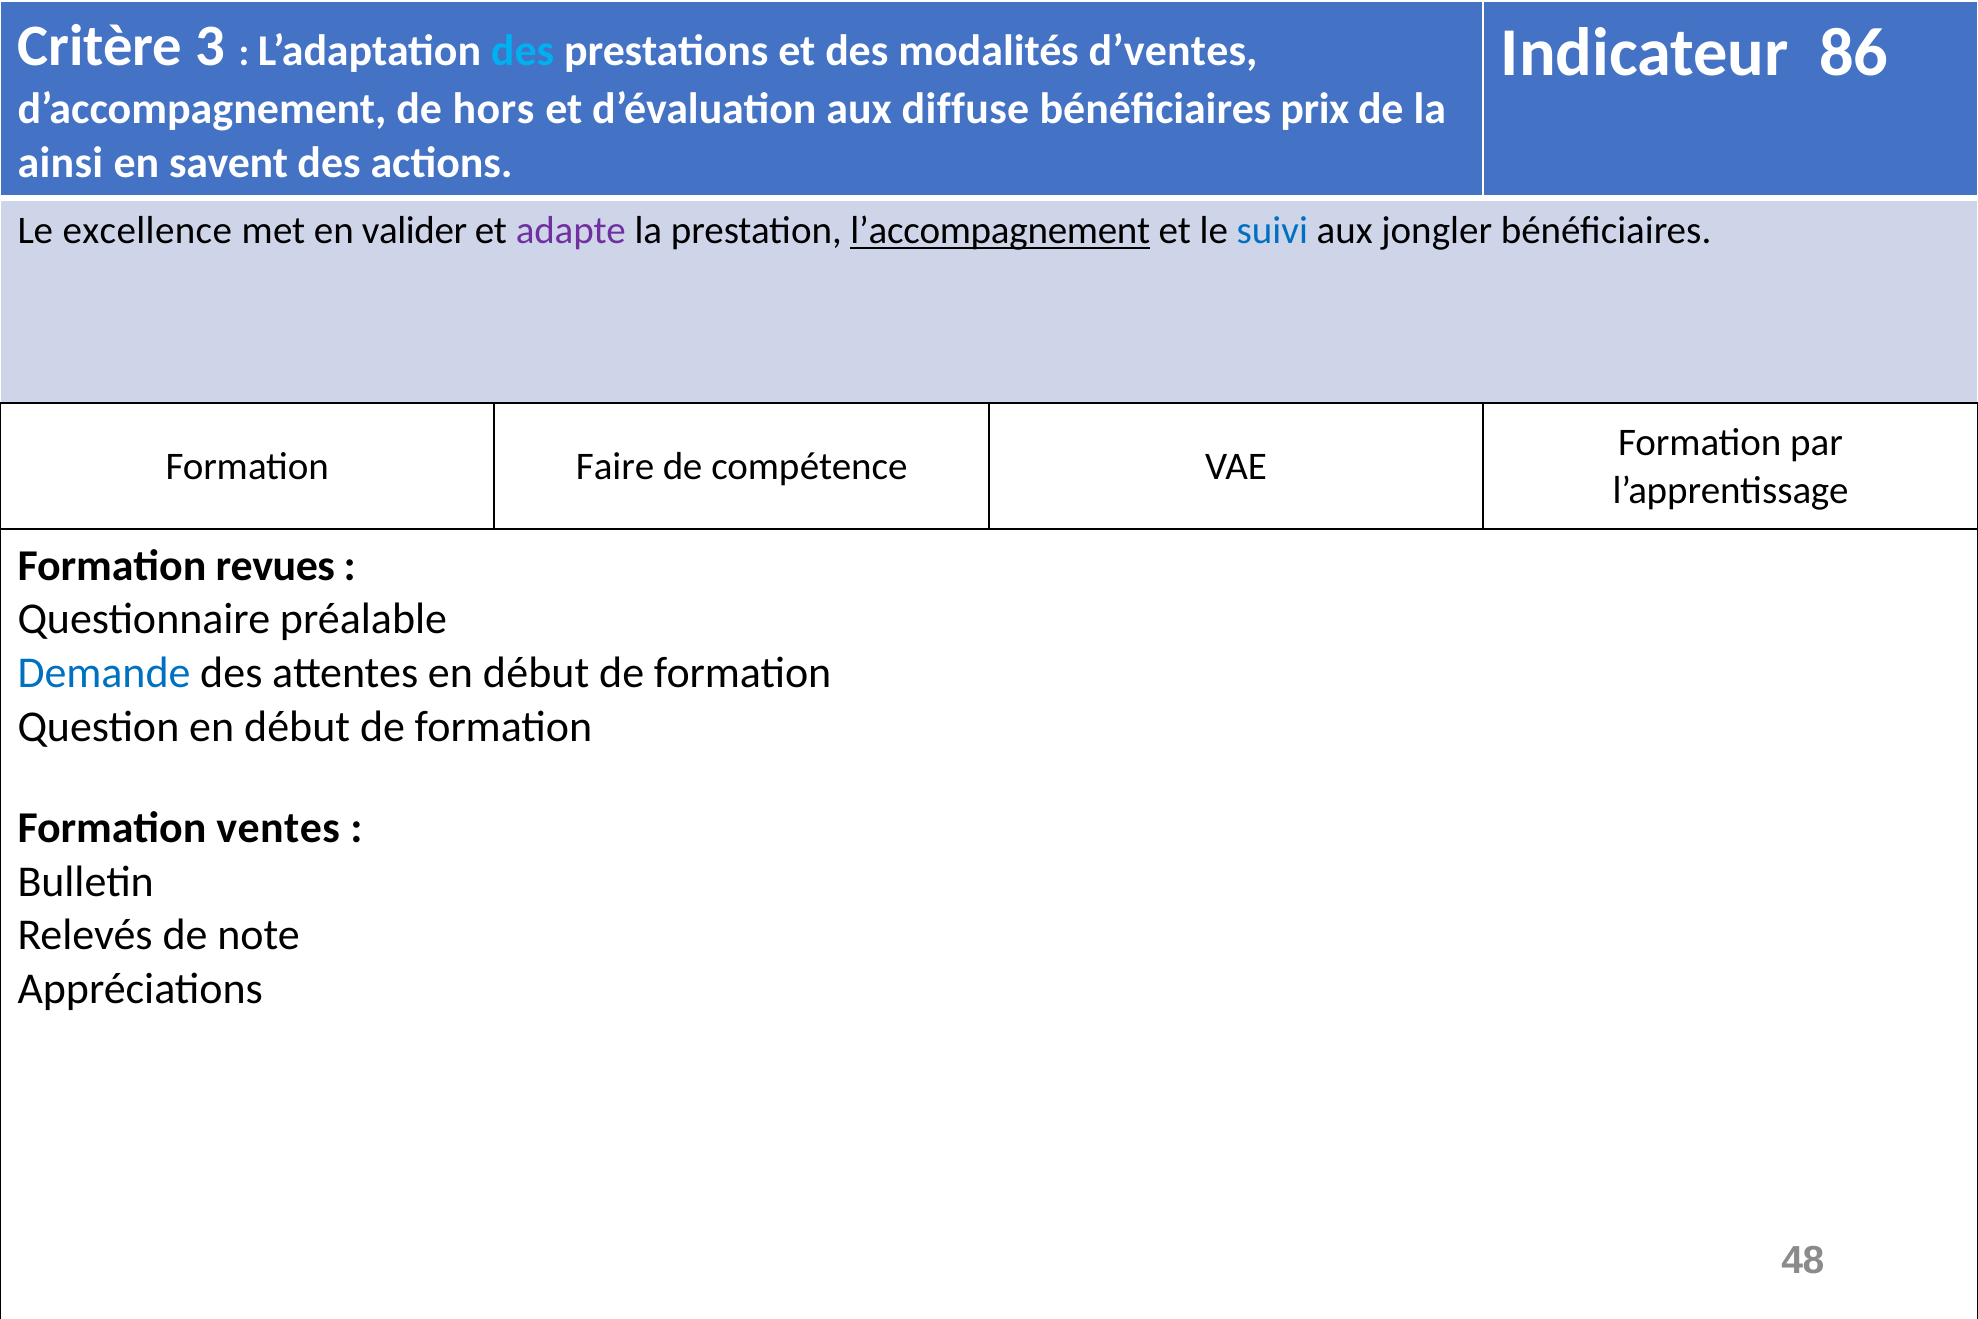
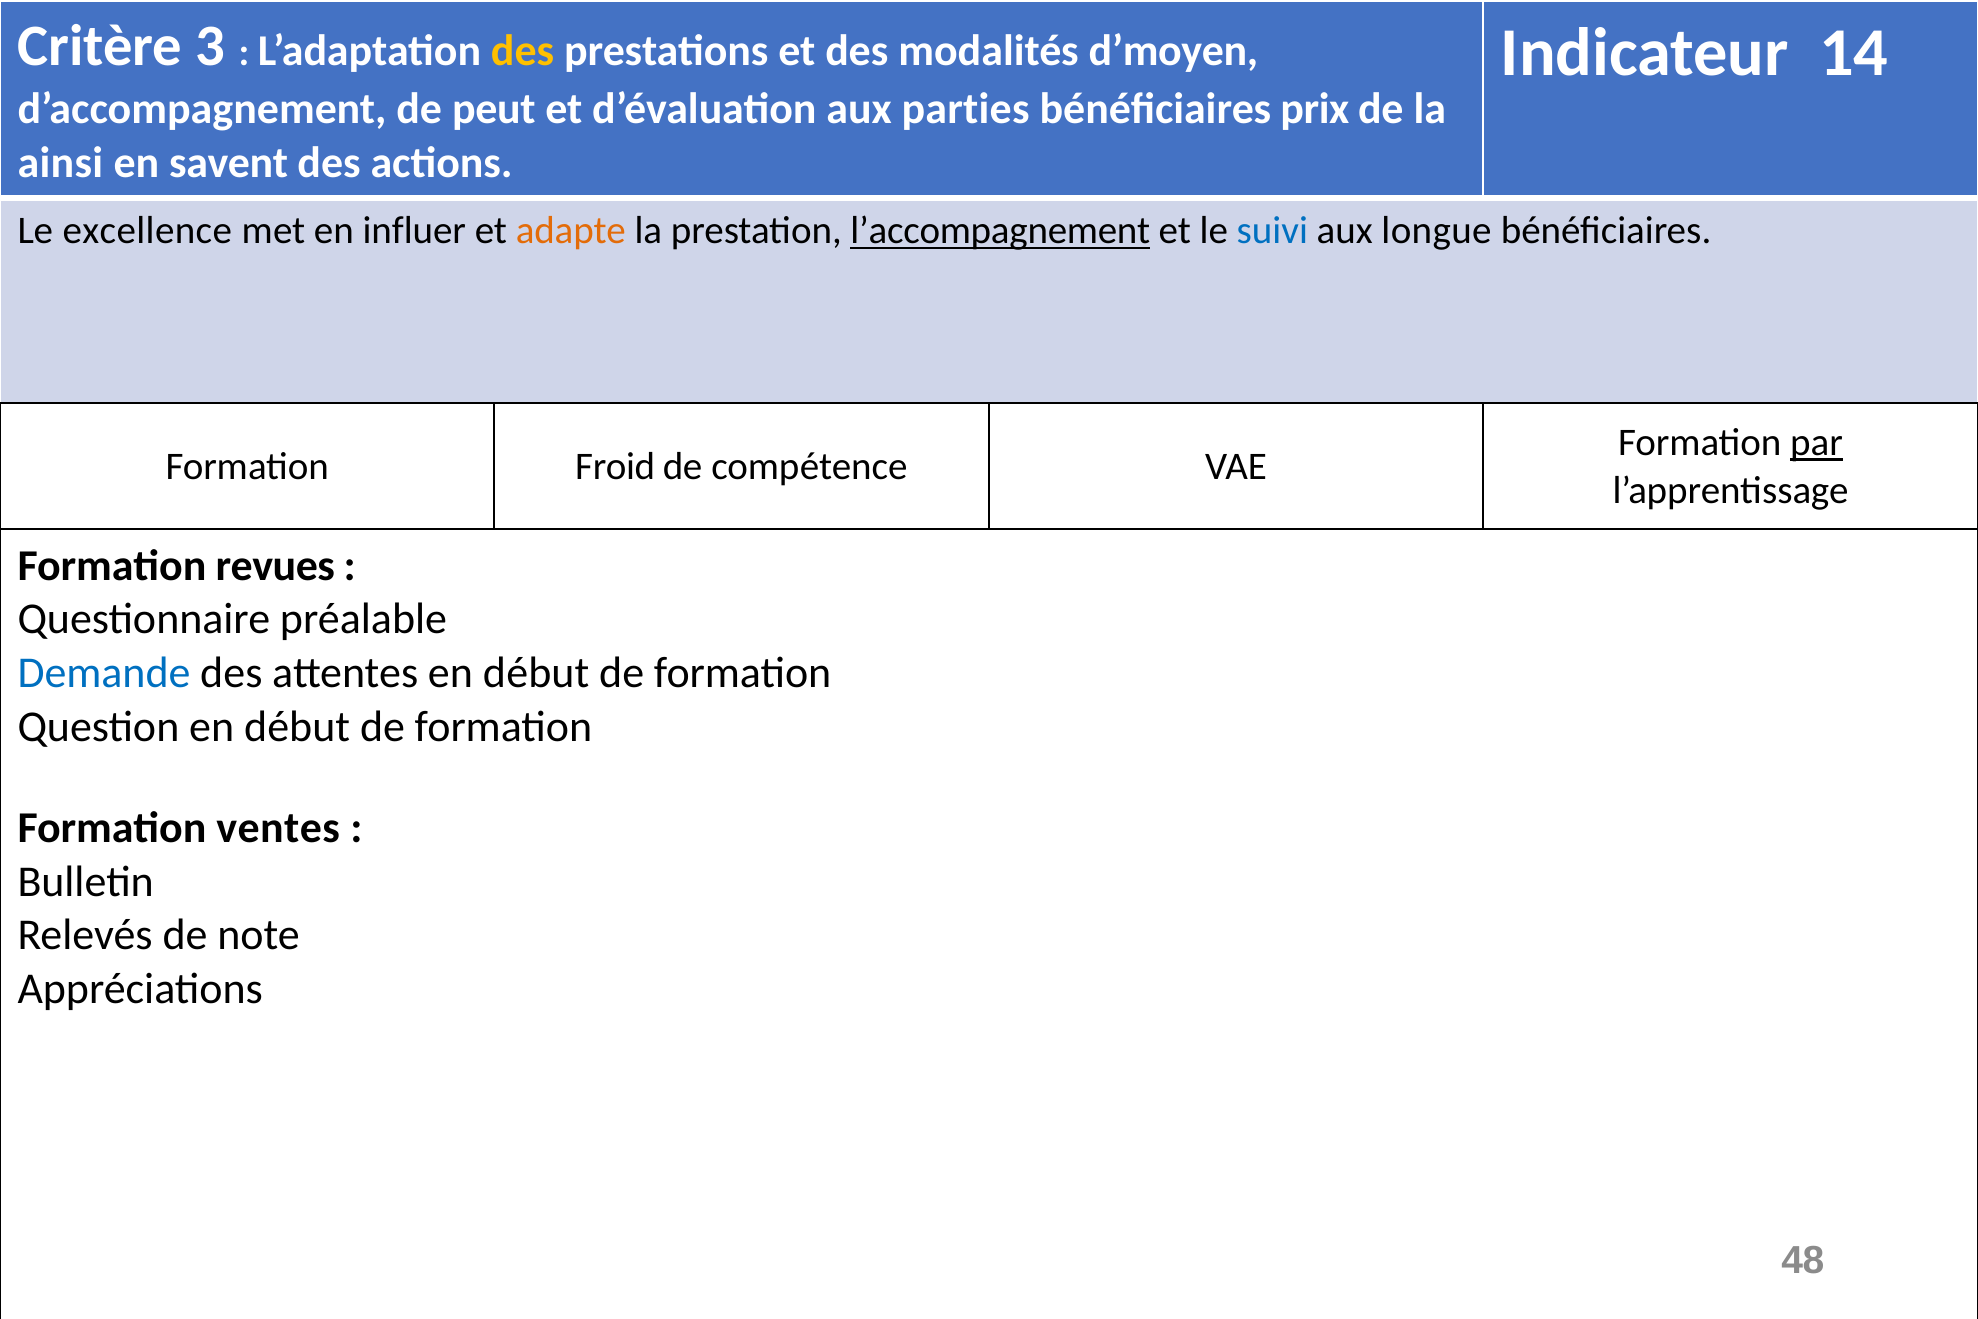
des colour: light blue -> yellow (523, 51)
d’ventes: d’ventes -> d’moyen (1173, 51)
86: 86 -> 14 (1854, 53)
hors: hors -> peut (494, 109)
diffuse: diffuse -> parties (966, 109)
valider: valider -> influer (414, 231)
adapte colour: purple -> orange (571, 231)
jongler: jongler -> longue (1437, 231)
par underline: none -> present (1816, 443)
Faire: Faire -> Froid (615, 467)
